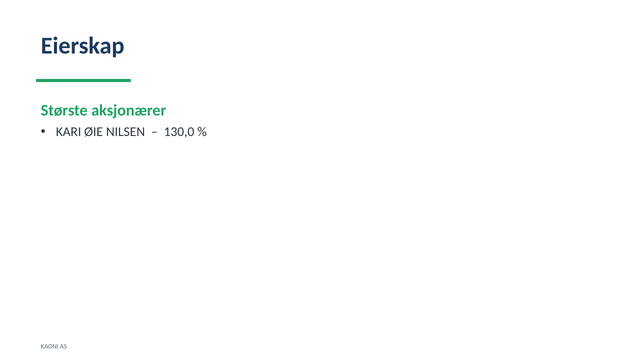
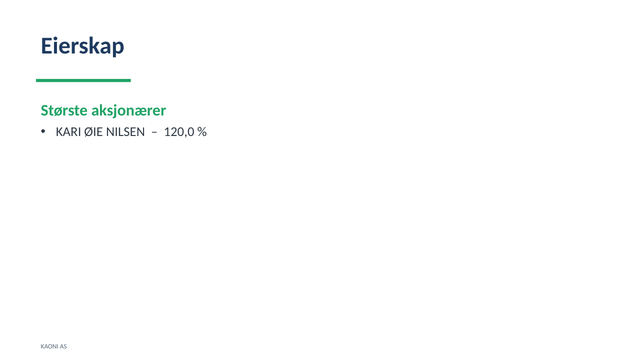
130,0: 130,0 -> 120,0 (179, 132)
